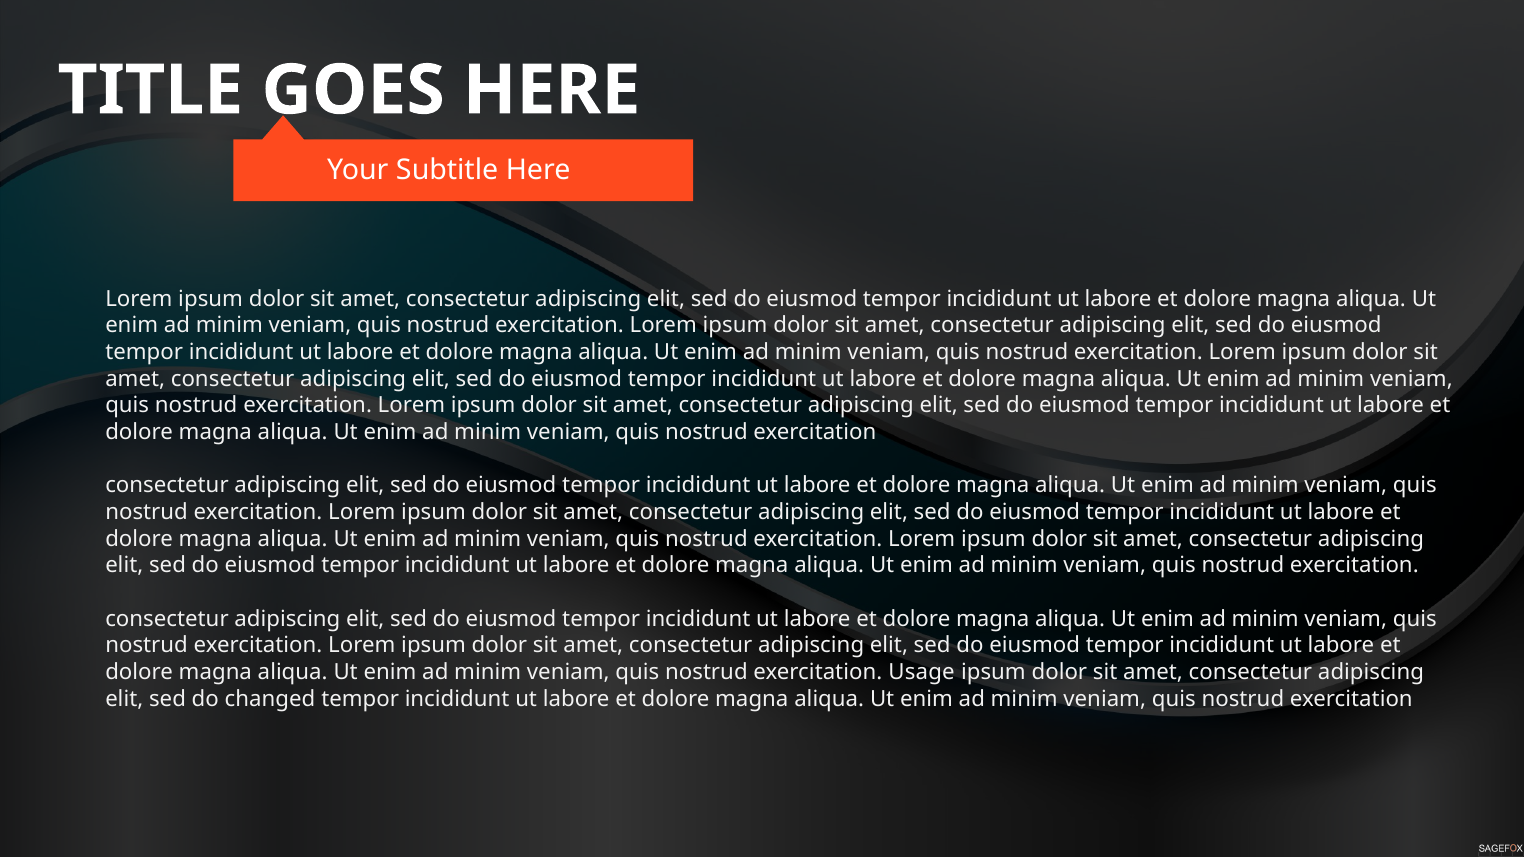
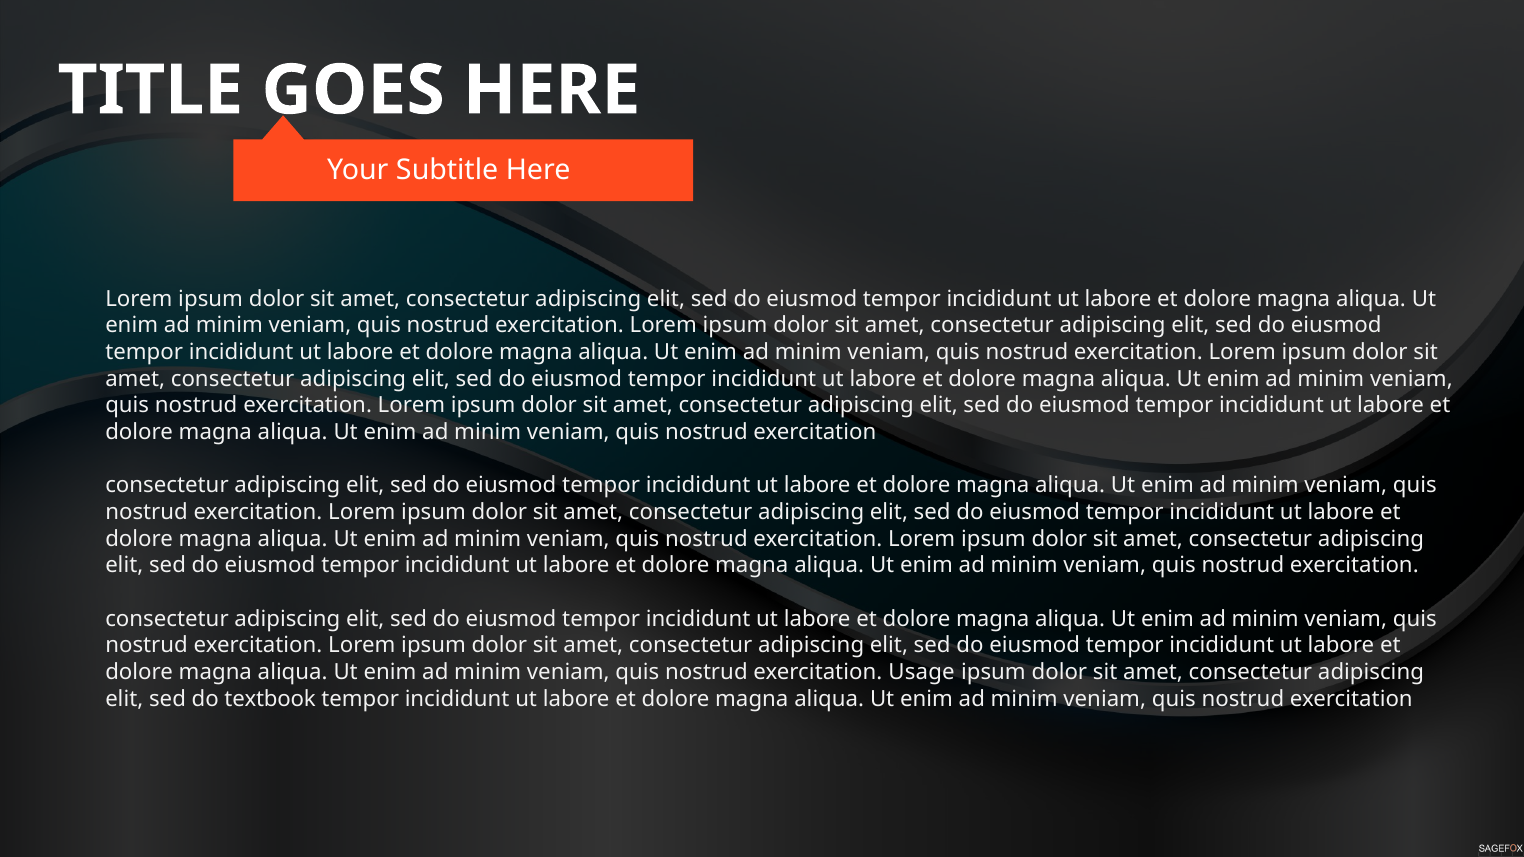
changed: changed -> textbook (270, 699)
